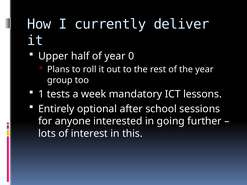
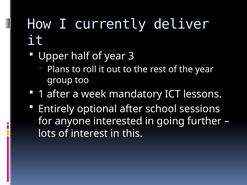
0: 0 -> 3 (131, 56)
1 tests: tests -> after (58, 94)
